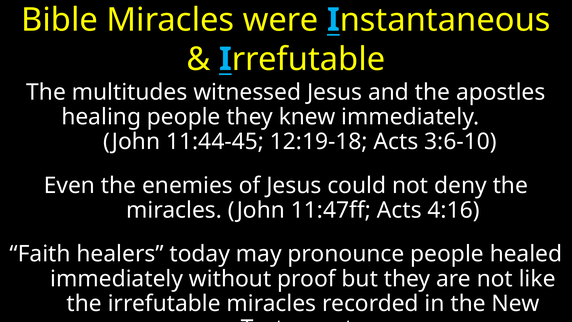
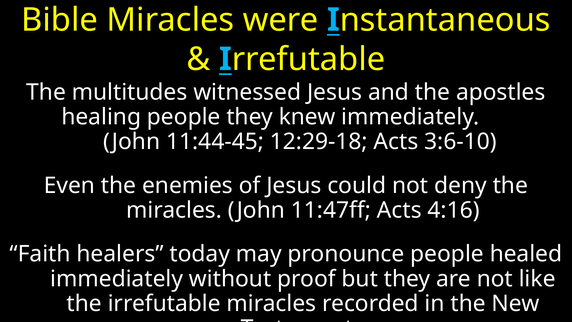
12:19-18: 12:19-18 -> 12:29-18 (319, 142)
